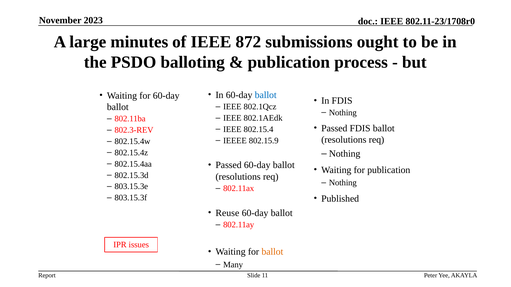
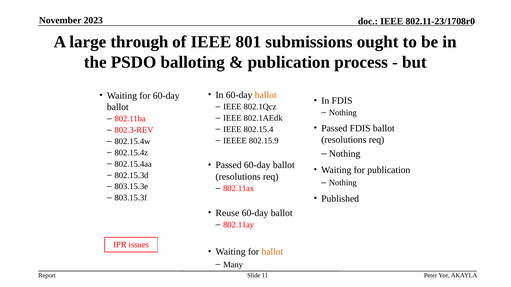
minutes: minutes -> through (139, 42)
872: 872 -> 801 (248, 42)
ballot colour: blue -> orange (266, 95)
